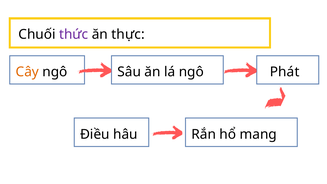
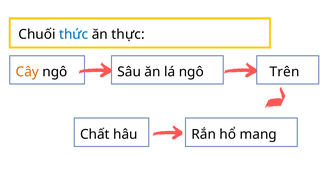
thức colour: purple -> blue (74, 34)
Phát: Phát -> Trên (285, 72)
Điều: Điều -> Chất (95, 134)
